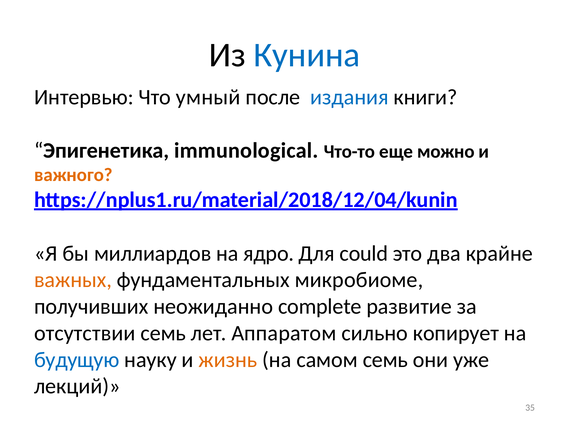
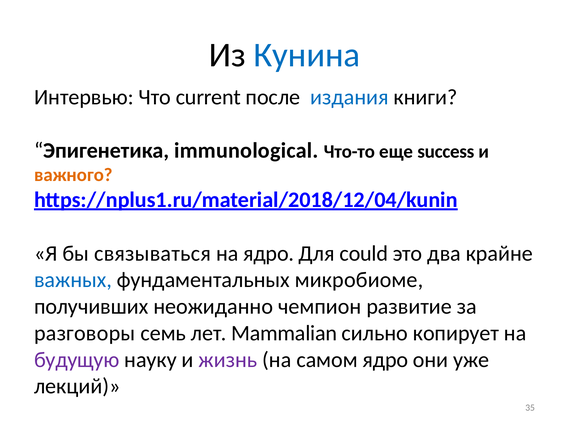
умный: умный -> current (208, 97)
можно: можно -> success (446, 151)
миллиардов: миллиардов -> связываться (152, 253)
важных colour: orange -> blue (73, 280)
complete: complete -> чемпион (320, 306)
отсутствии: отсутствии -> разговоры (85, 333)
Аппаратом: Аппаратом -> Mammalian (284, 333)
будущую colour: blue -> purple (77, 360)
жизнь colour: orange -> purple (228, 360)
самом семь: семь -> ядро (385, 360)
